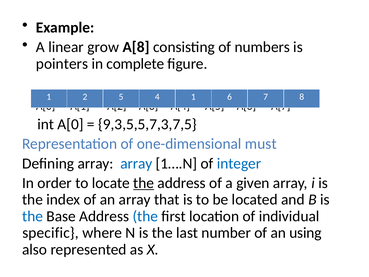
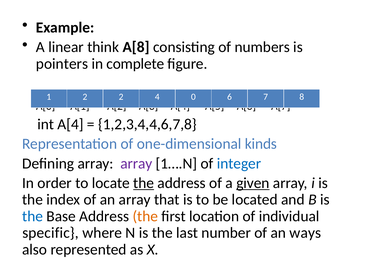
grow: grow -> think (103, 47)
2 5: 5 -> 2 (121, 97)
4 1: 1 -> 0 (193, 97)
int A[0: A[0 -> A[4 (70, 124)
9,3,5,5,7,3,7,5: 9,3,5,5,7,3,7,5 -> 1,2,3,4,4,6,7,8 (147, 124)
must: must -> kinds (261, 144)
array colour: blue -> purple (136, 163)
given underline: none -> present (253, 183)
the colour: blue -> orange (145, 216)
using: using -> ways (305, 233)
